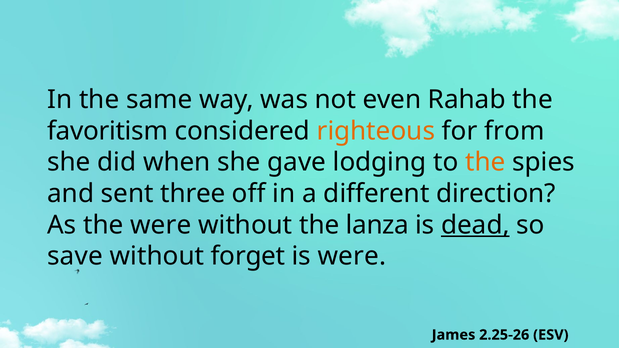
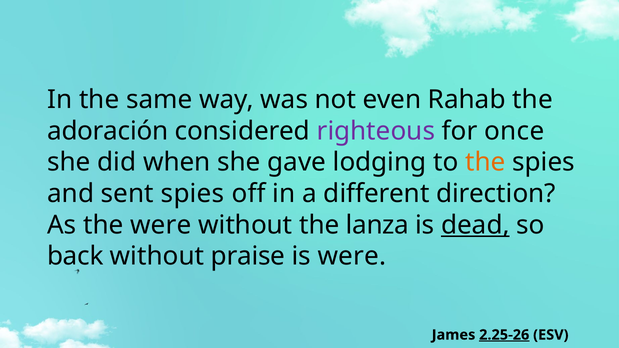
favoritism: favoritism -> adoración (108, 131)
righteous colour: orange -> purple (376, 131)
from: from -> once (514, 131)
sent three: three -> spies (193, 194)
save: save -> back (75, 256)
forget: forget -> praise (248, 256)
2.25-26 underline: none -> present (504, 335)
